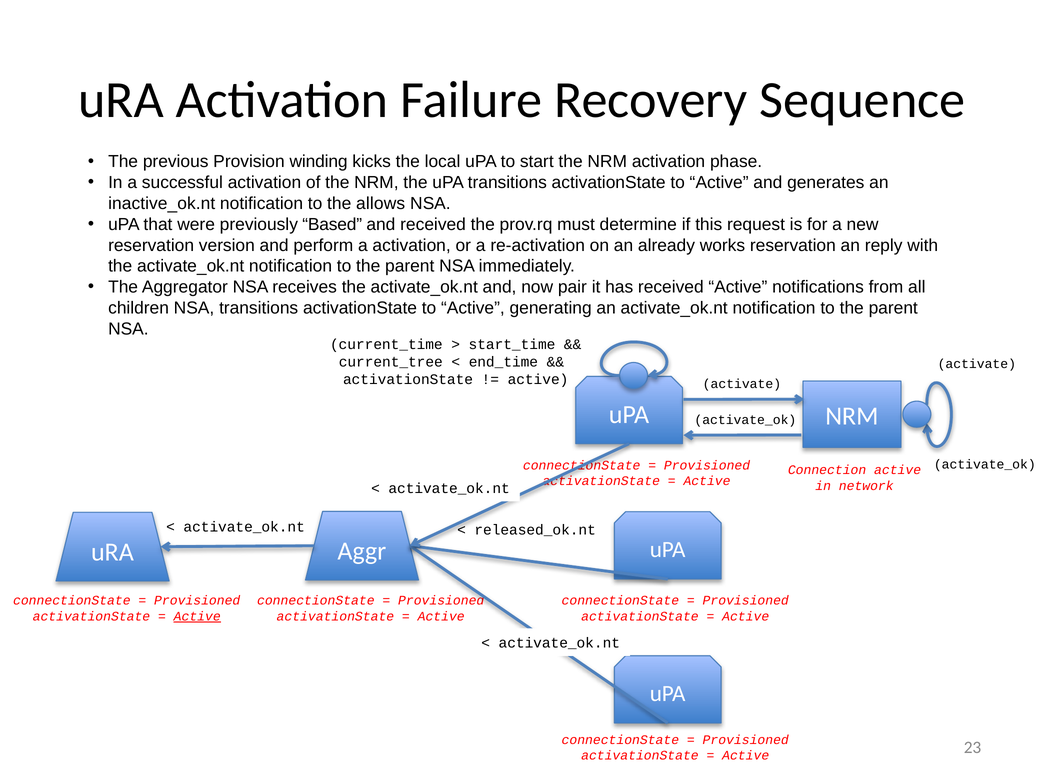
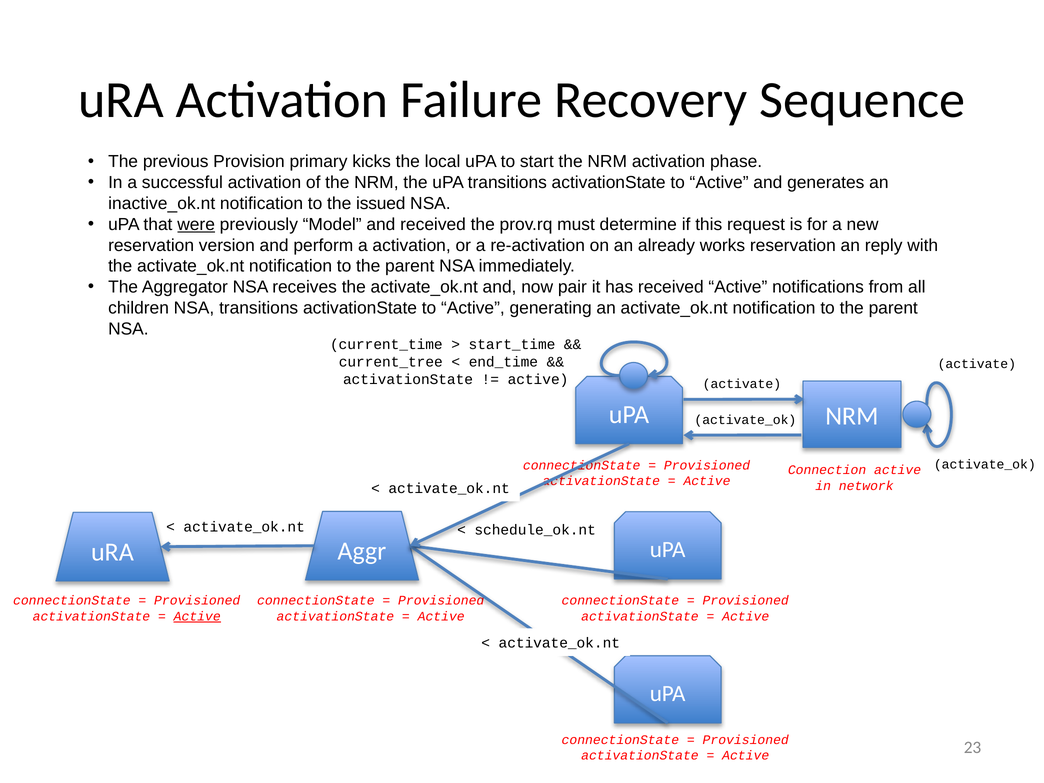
winding: winding -> primary (318, 162)
allows: allows -> issued (381, 204)
were underline: none -> present (196, 224)
Based: Based -> Model (332, 224)
released_ok.nt: released_ok.nt -> schedule_ok.nt (535, 530)
